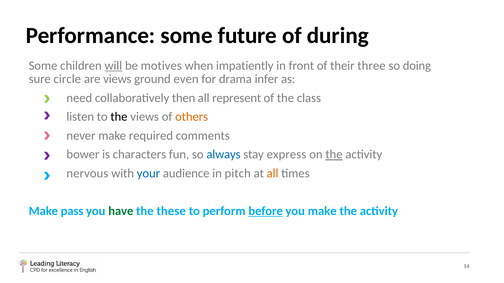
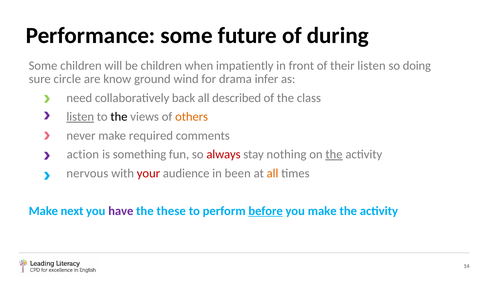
will underline: present -> none (113, 66)
be motives: motives -> children (161, 66)
their three: three -> listen (372, 66)
are views: views -> know (117, 79)
even: even -> wind (186, 79)
then: then -> back (184, 98)
represent: represent -> described (237, 98)
listen underline: none -> present (80, 117)
bower: bower -> action (83, 155)
characters: characters -> something (140, 155)
always colour: blue -> red (224, 155)
express: express -> nothing (287, 155)
your colour: blue -> red (148, 174)
pitch: pitch -> been (238, 174)
pass: pass -> next (72, 211)
have colour: green -> purple (121, 211)
